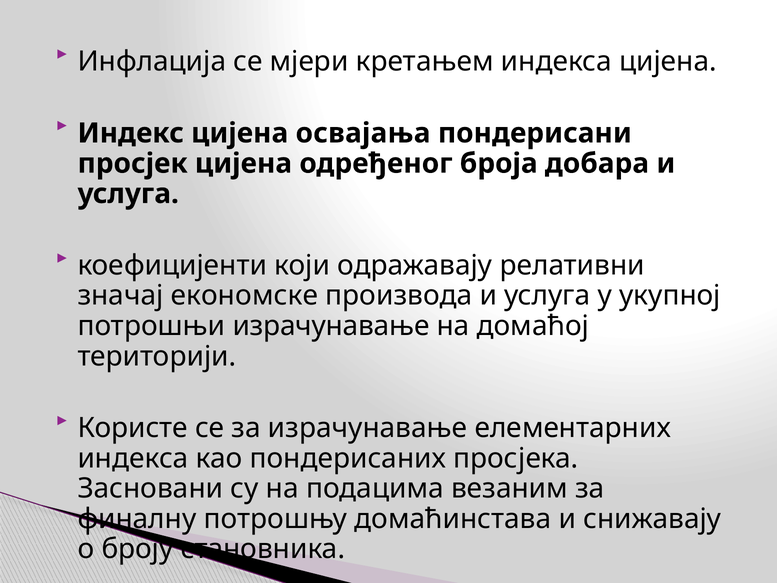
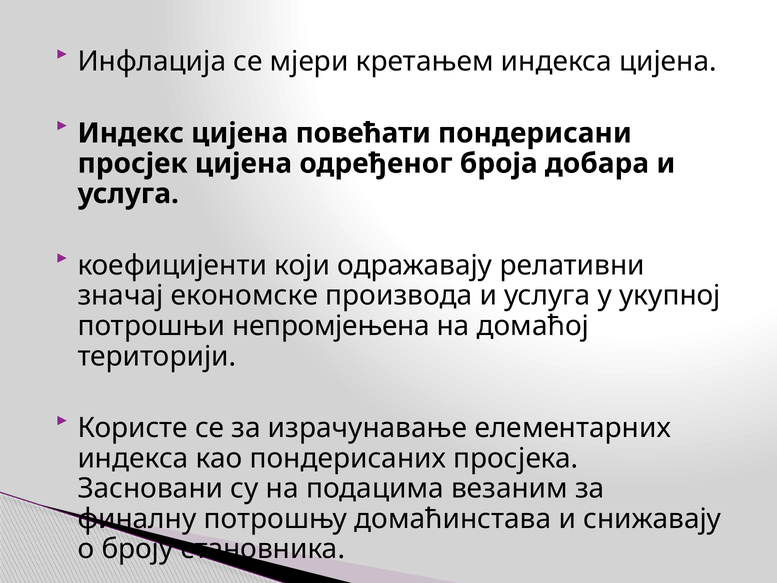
освајања: освајања -> повећати (363, 133)
потрошњи израчунавање: израчунавање -> непромјењена (331, 326)
